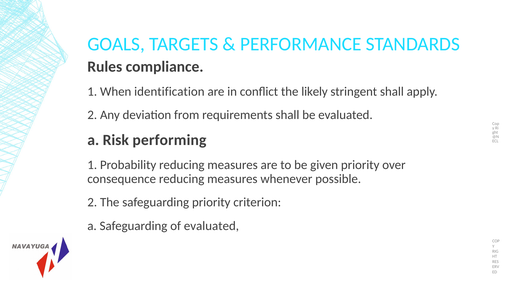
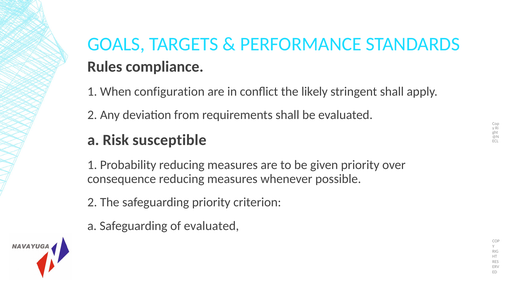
identification: identification -> configuration (169, 92)
performing: performing -> susceptible (169, 140)
